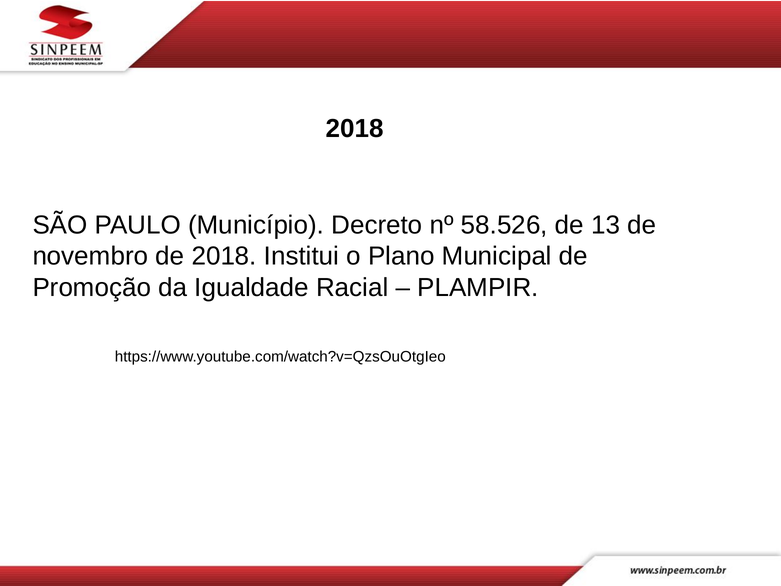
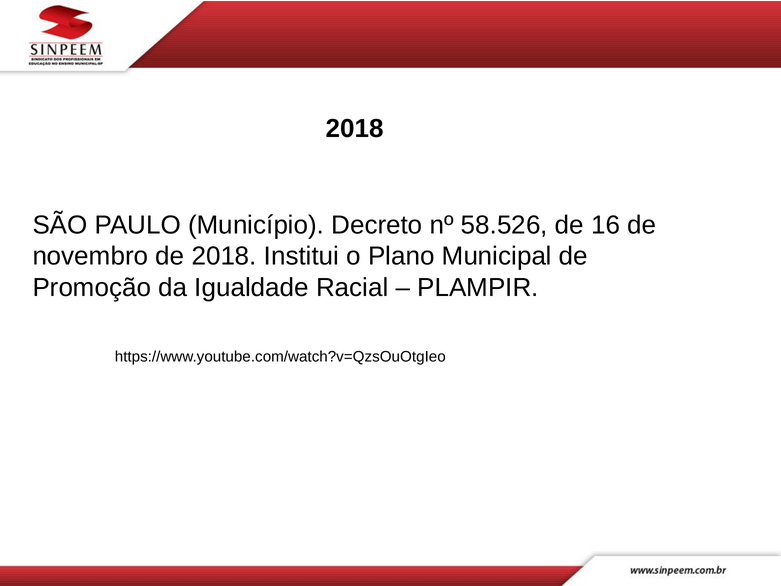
13: 13 -> 16 (606, 225)
